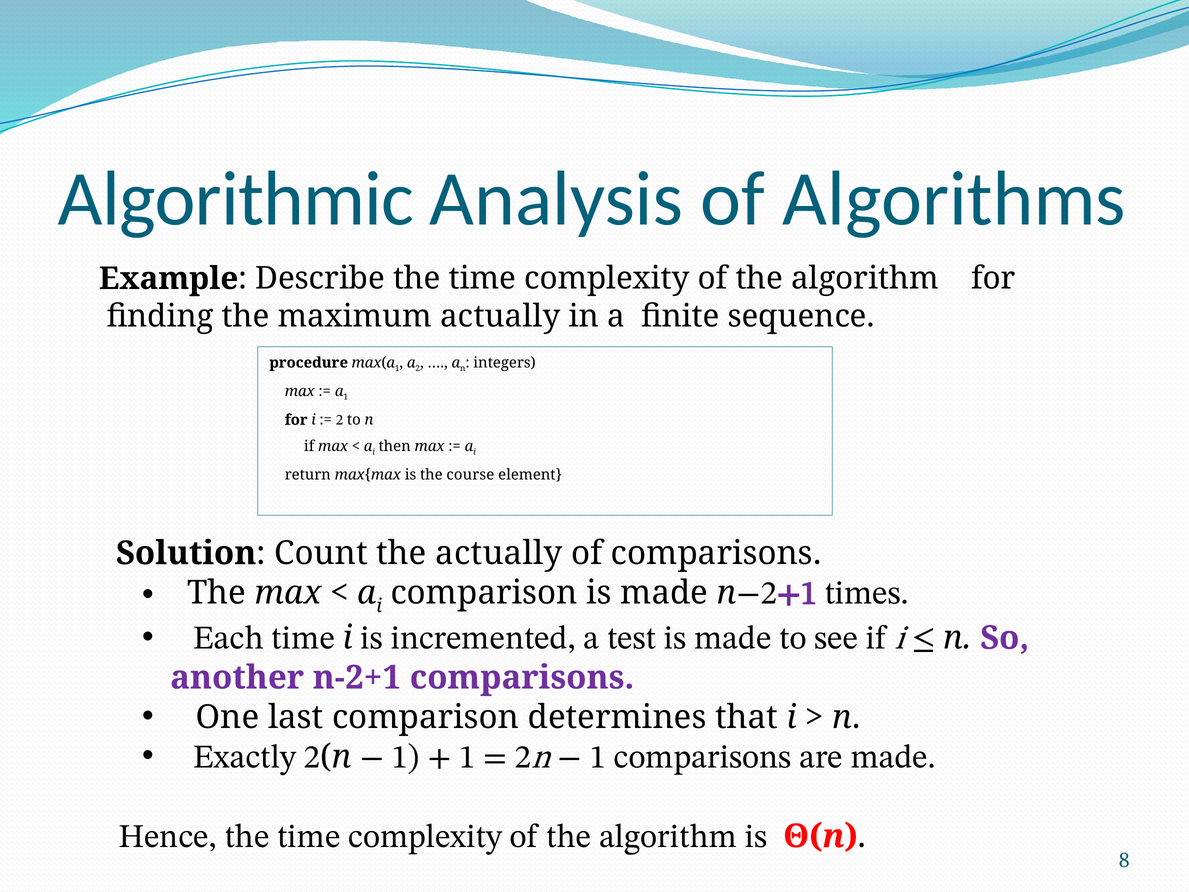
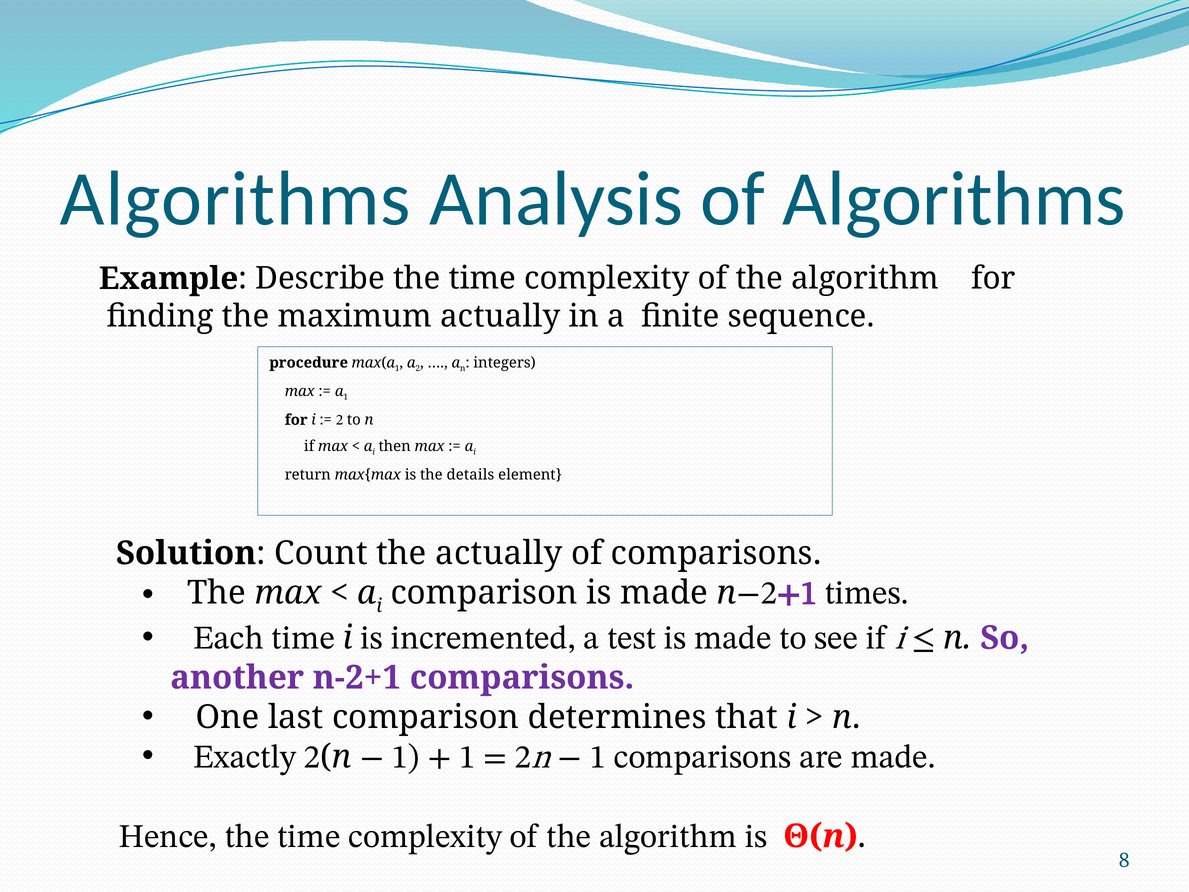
Algorithmic: Algorithmic -> Algorithms (235, 199)
course: course -> details (470, 475)
